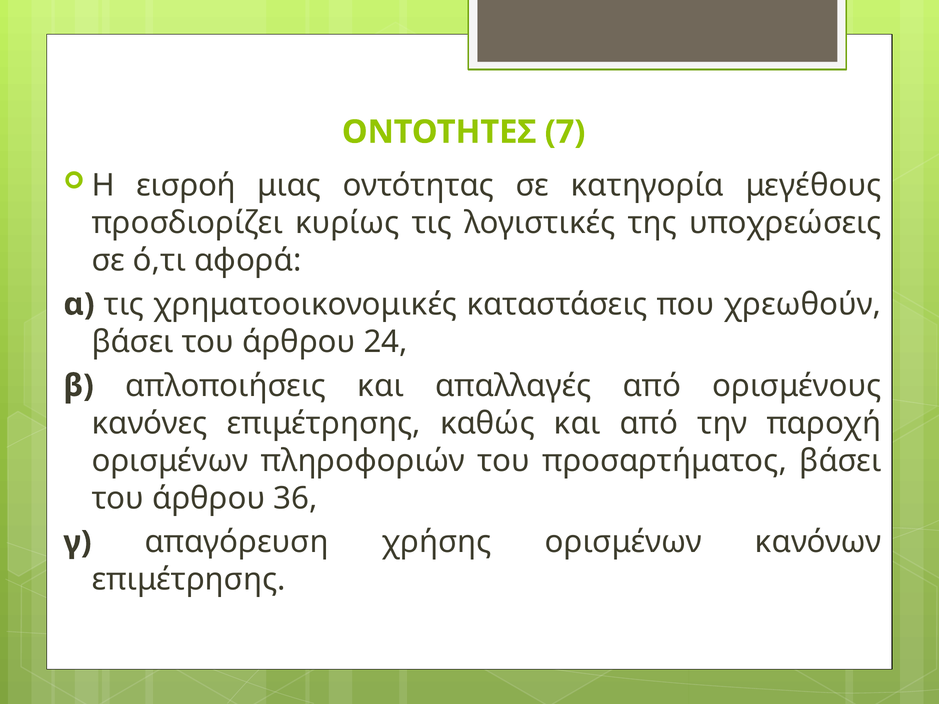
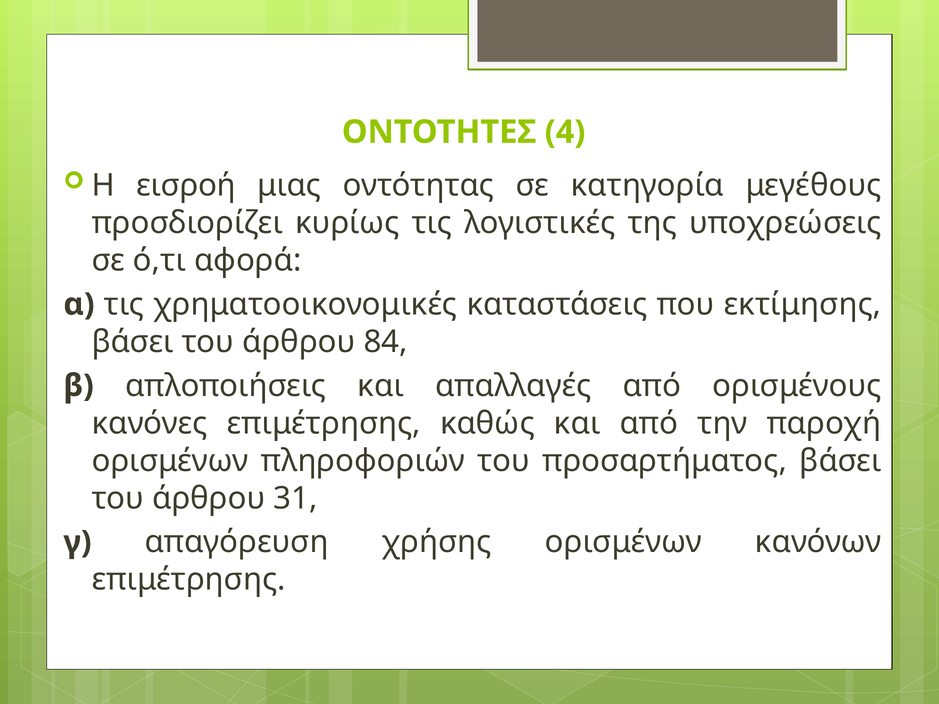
7: 7 -> 4 (565, 132)
χρεωθούν: χρεωθούν -> εκτίμησης (802, 304)
24: 24 -> 84 (386, 342)
36: 36 -> 31 (296, 499)
